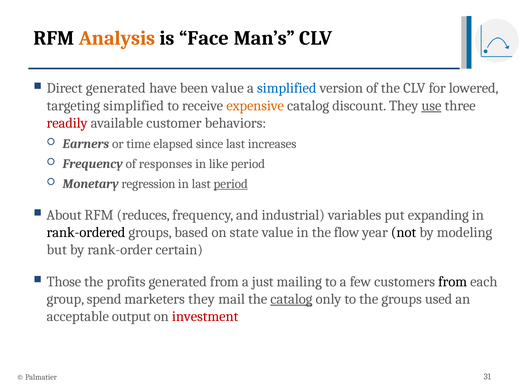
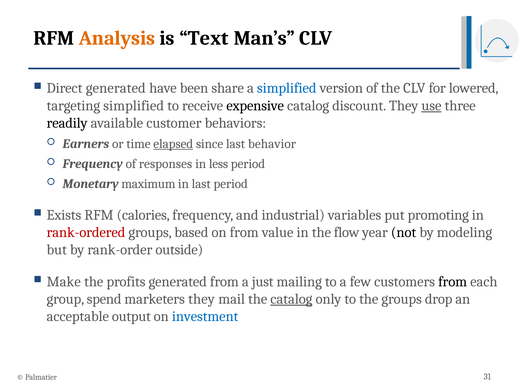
Face: Face -> Text (204, 38)
been value: value -> share (228, 88)
expensive colour: orange -> black (255, 106)
readily colour: red -> black (67, 123)
elapsed underline: none -> present (173, 144)
increases: increases -> behavior (272, 144)
like: like -> less (219, 164)
regression: regression -> maximum (148, 184)
period underline: present -> none (231, 184)
About: About -> Exists (64, 215)
reduces: reduces -> calories (143, 215)
expanding: expanding -> promoting (438, 215)
rank-ordered colour: black -> red (86, 232)
on state: state -> from (244, 232)
certain: certain -> outside (179, 250)
Those: Those -> Make (64, 281)
used: used -> drop (439, 299)
investment colour: red -> blue (205, 316)
